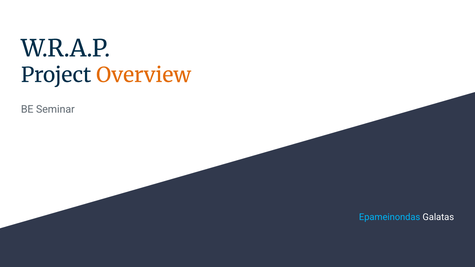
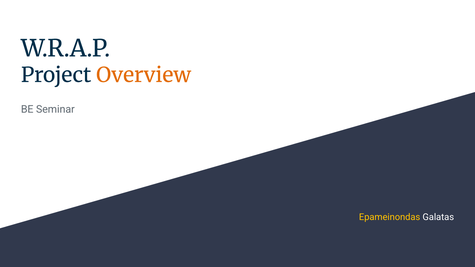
Epameinondas colour: light blue -> yellow (390, 217)
